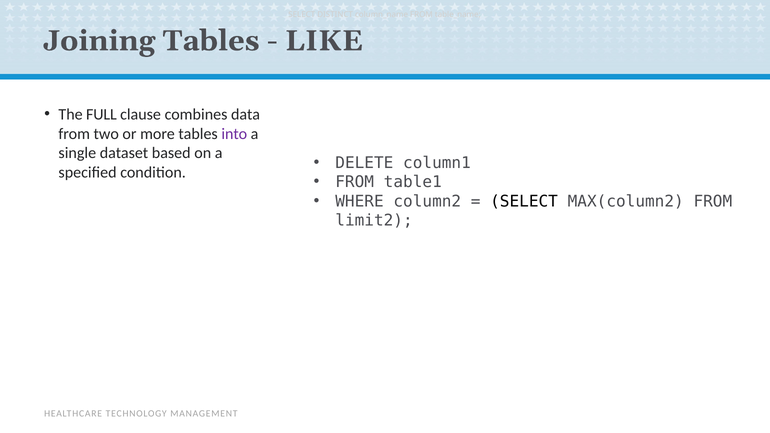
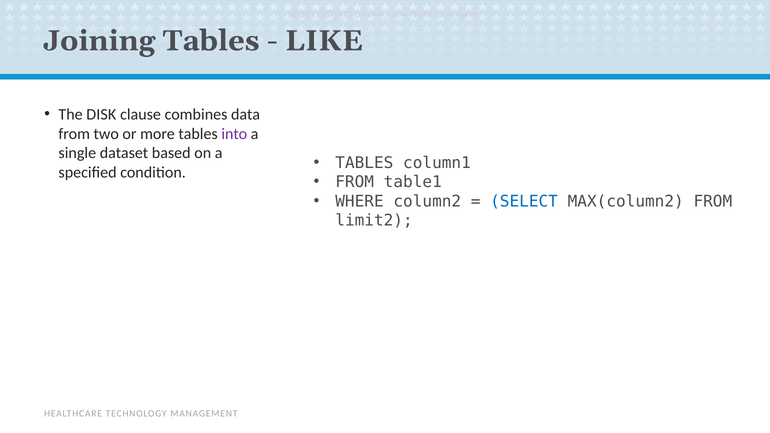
FULL: FULL -> DISK (101, 114)
DELETE: DELETE -> TABLES (364, 163)
SELECT colour: black -> blue (524, 201)
